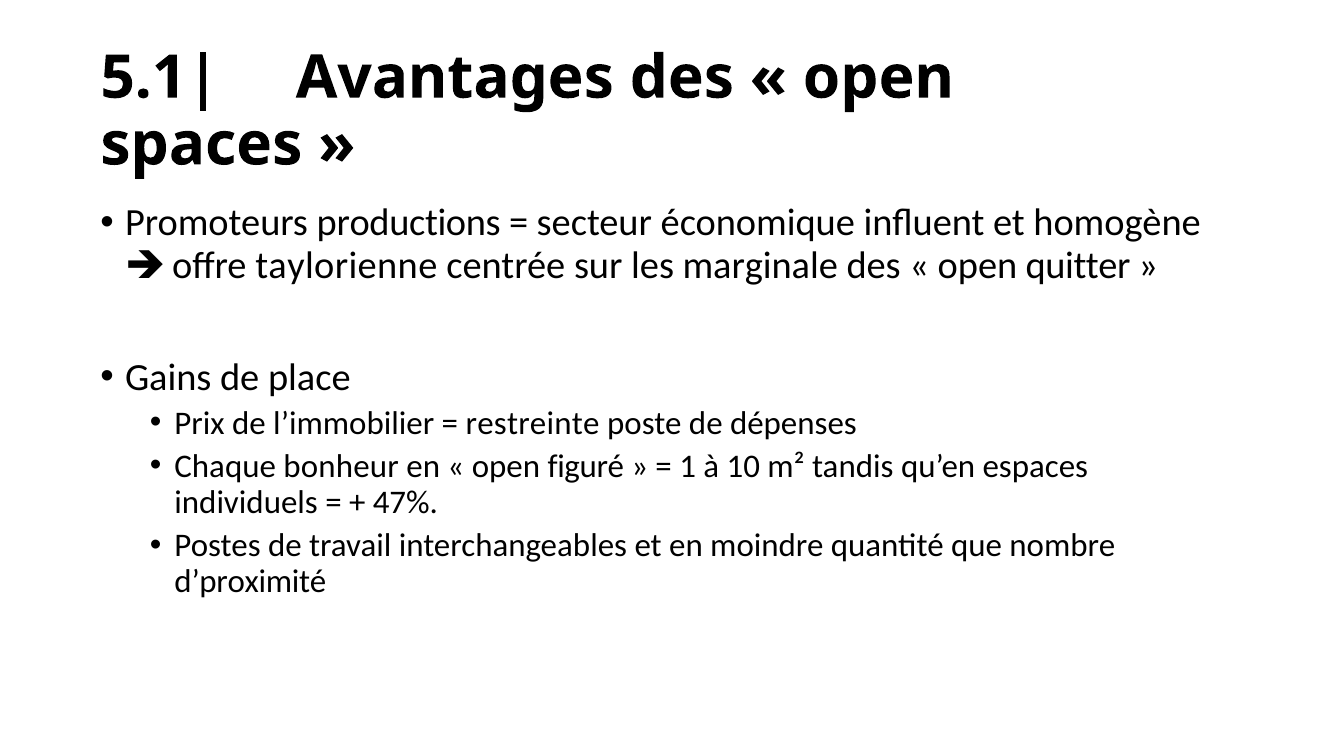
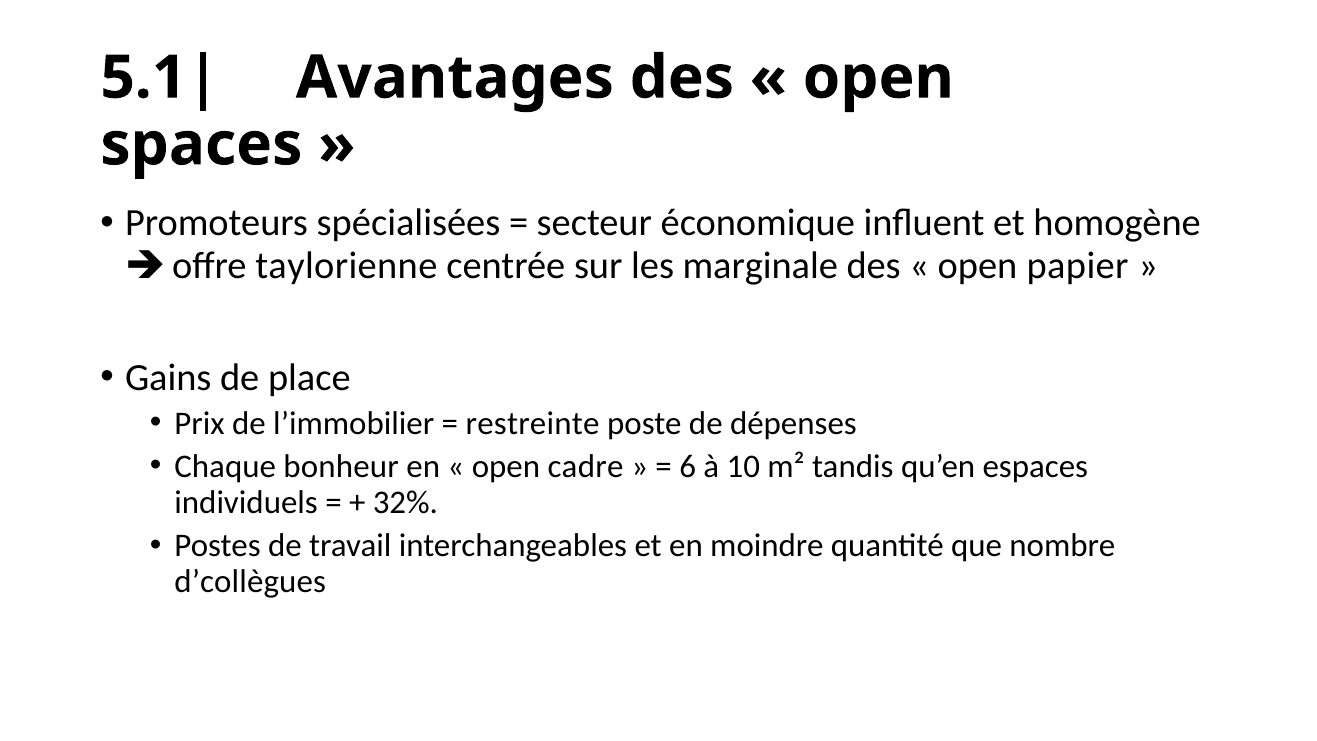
productions: productions -> spécialisées (409, 223)
quitter: quitter -> papier (1078, 265)
figuré: figuré -> cadre (586, 466)
1: 1 -> 6 (688, 466)
47%: 47% -> 32% (405, 503)
d’proximité: d’proximité -> d’collègues (250, 582)
